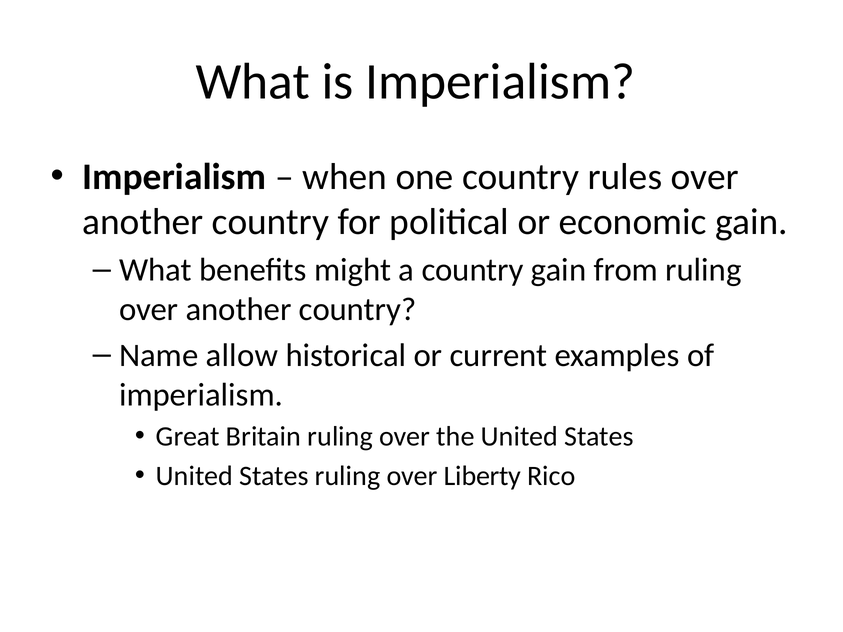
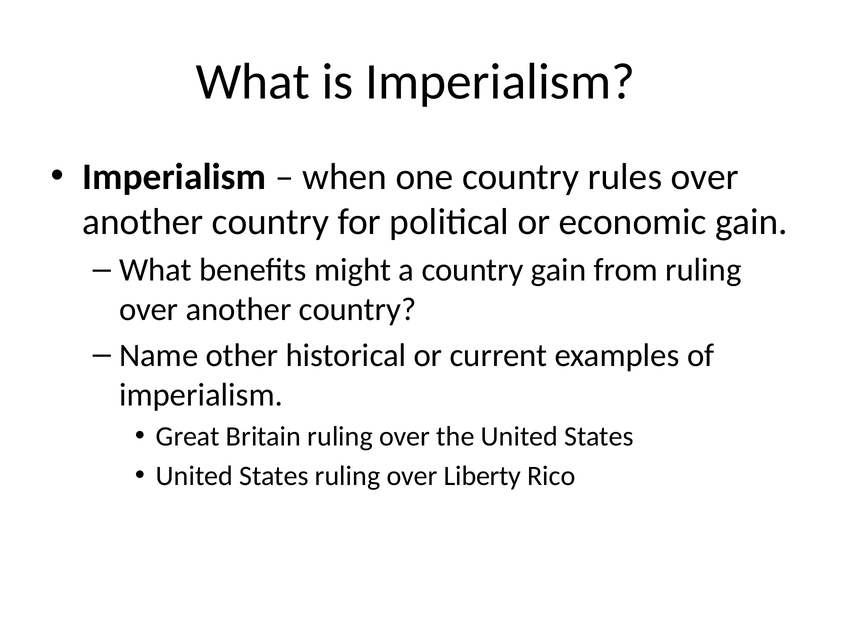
allow: allow -> other (242, 356)
